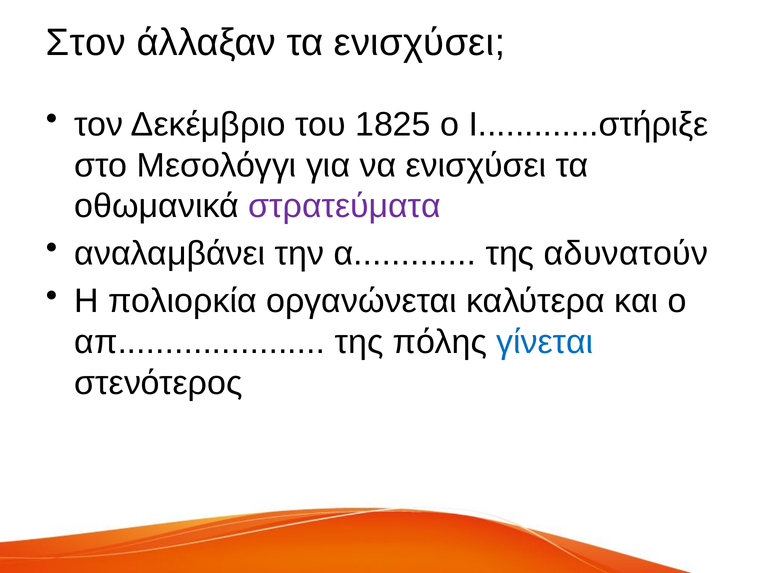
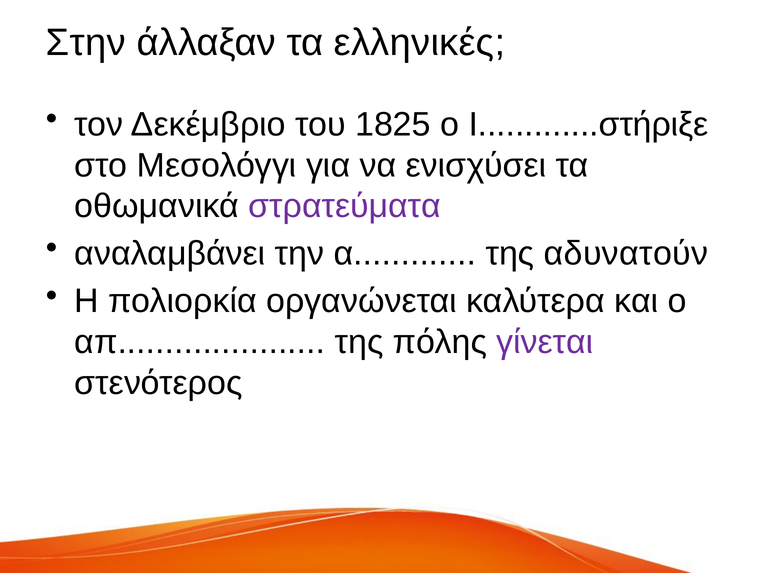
Στον: Στον -> Στην (86, 43)
τα ενισχύσει: ενισχύσει -> ελληνικές (419, 43)
γίνεται colour: blue -> purple (545, 342)
